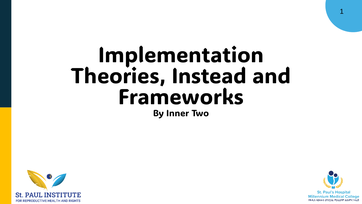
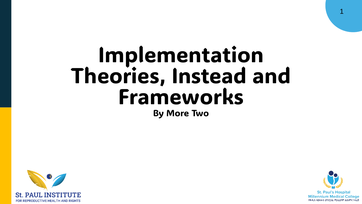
Inner: Inner -> More (178, 113)
